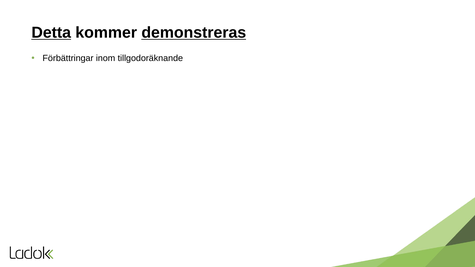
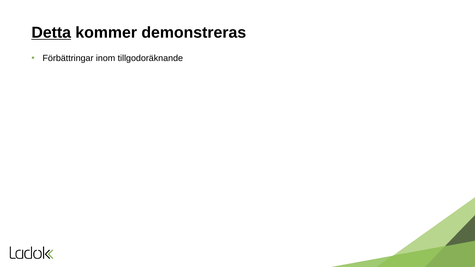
demonstreras underline: present -> none (194, 33)
